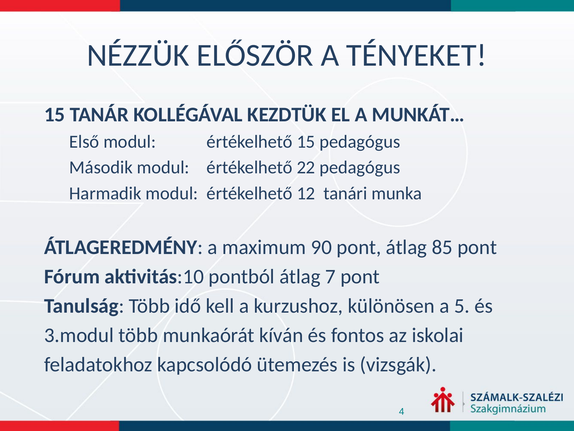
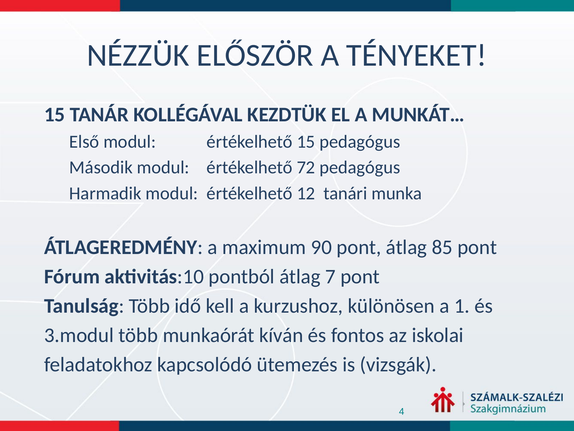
22: 22 -> 72 (306, 167)
5: 5 -> 1 (462, 306)
